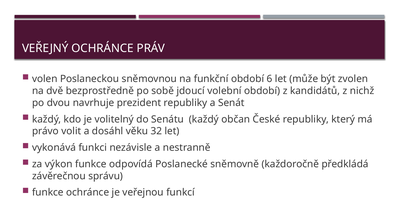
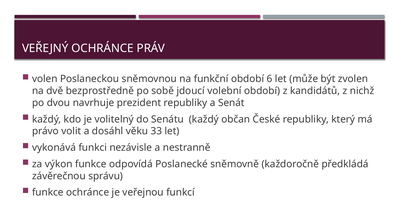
32: 32 -> 33 (156, 131)
